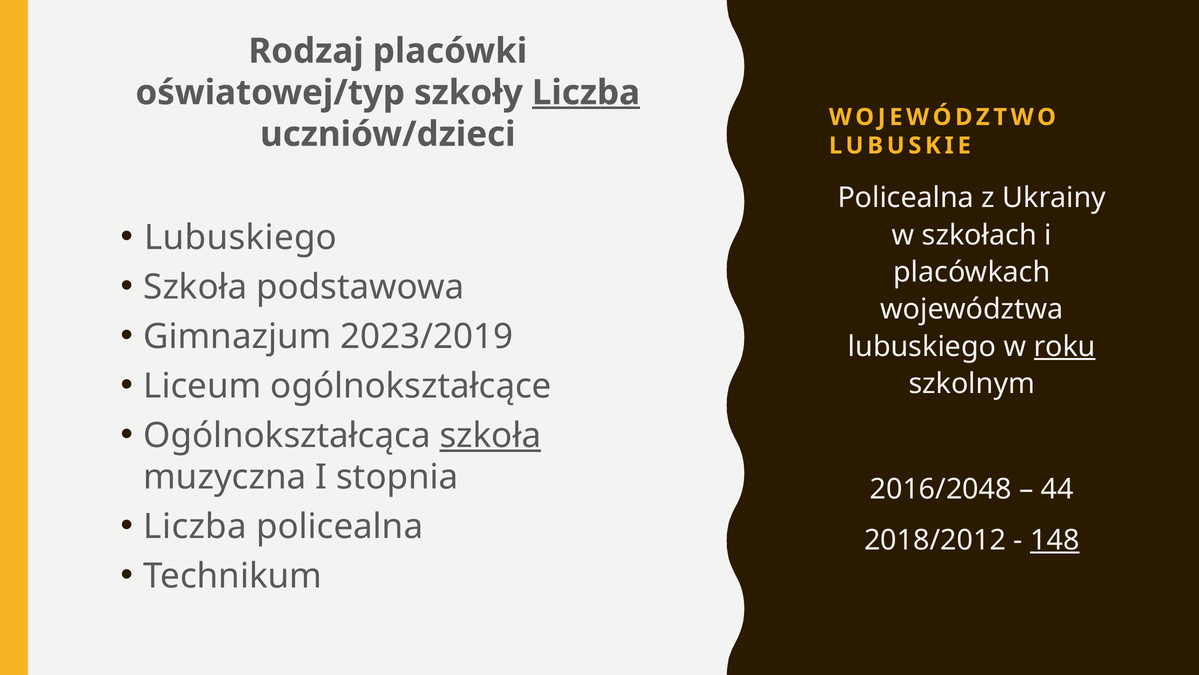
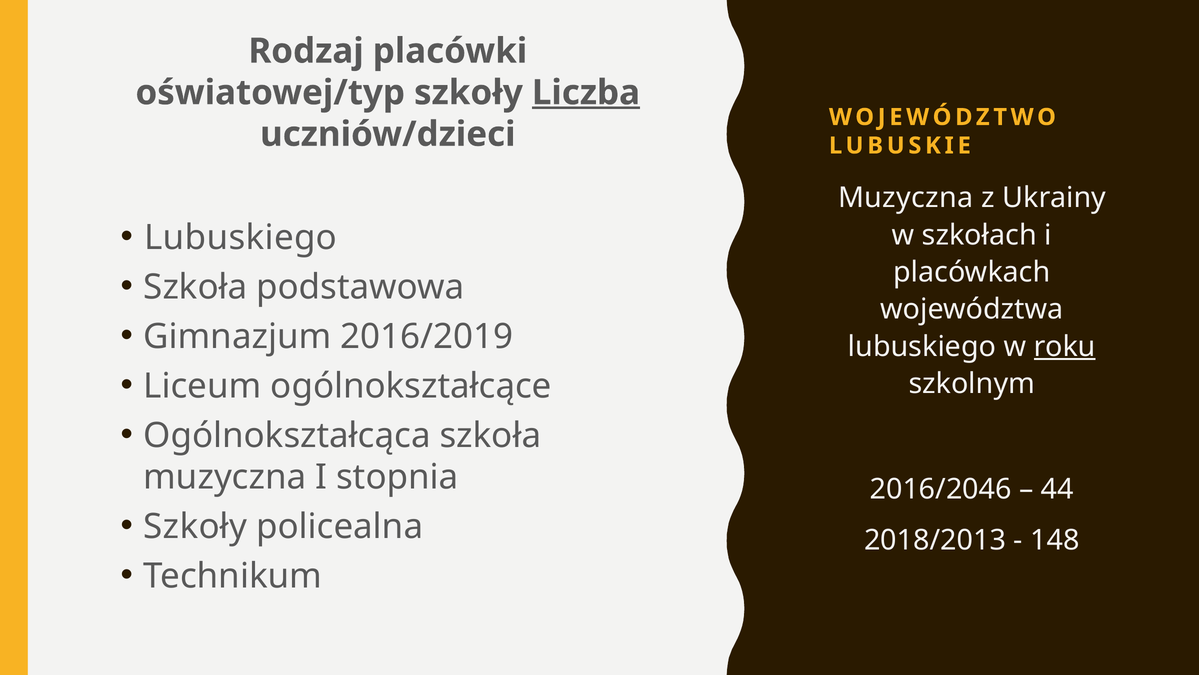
Policealna: Policealna -> Muzyczna (906, 198)
2023/2019: 2023/2019 -> 2016/2019 (427, 336)
szkoła underline: present -> none (490, 435)
2016/2048: 2016/2048 -> 2016/2046 (941, 489)
Liczba: Liczba -> Szkoły (195, 526)
2018/2012: 2018/2012 -> 2018/2013 (935, 540)
148 underline: present -> none (1055, 540)
